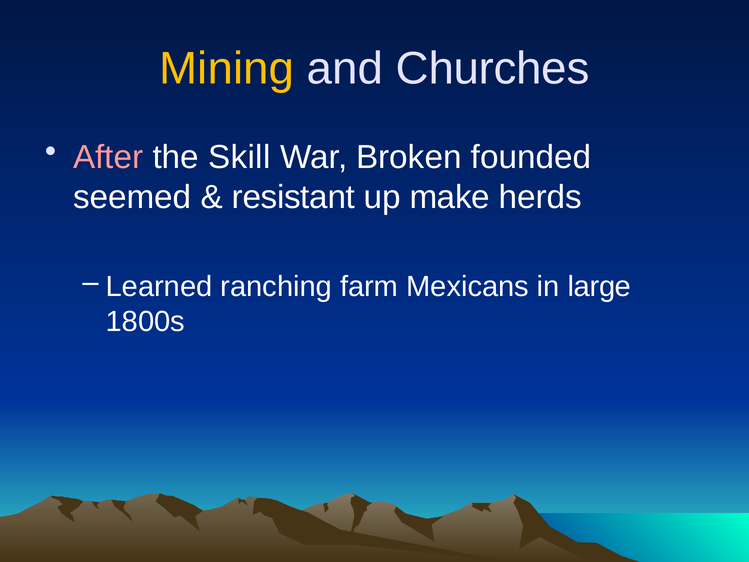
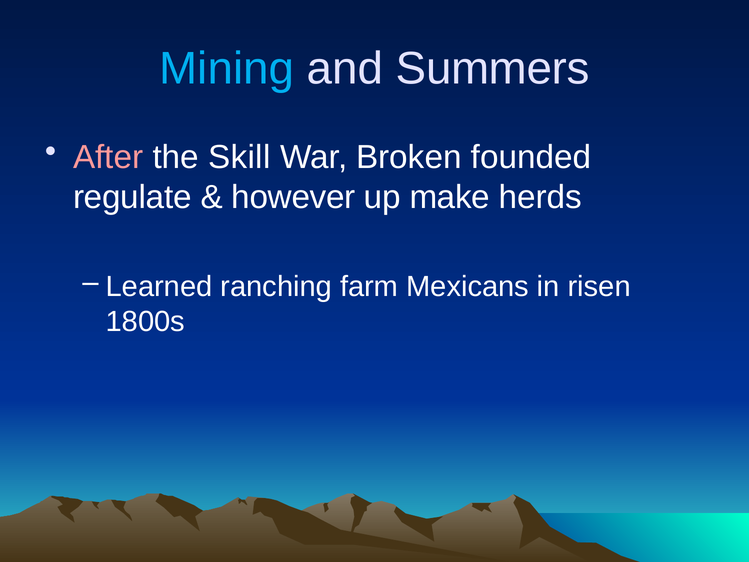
Mining colour: yellow -> light blue (227, 69)
Churches: Churches -> Summers (493, 69)
seemed: seemed -> regulate (132, 197)
resistant: resistant -> however (293, 197)
large: large -> risen (599, 287)
